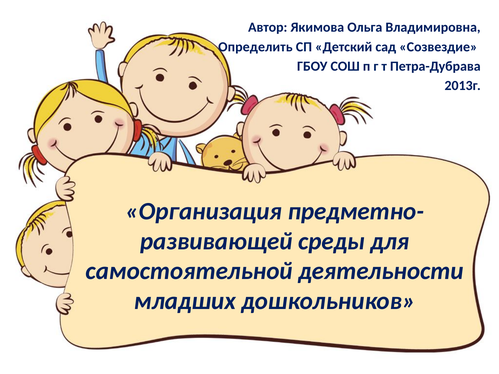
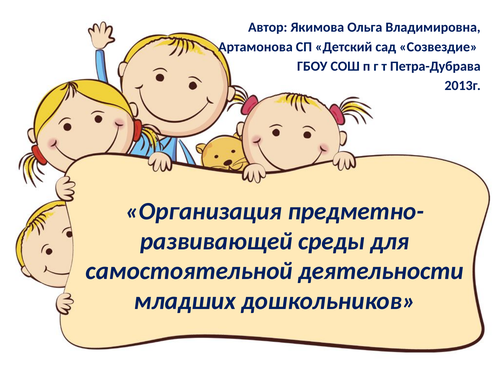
Определить: Определить -> Артамонова (255, 47)
